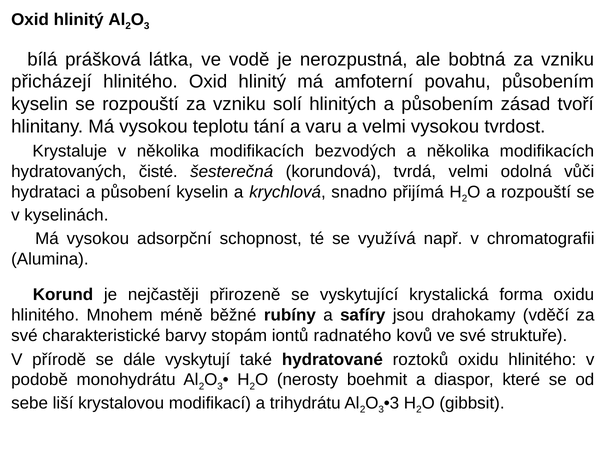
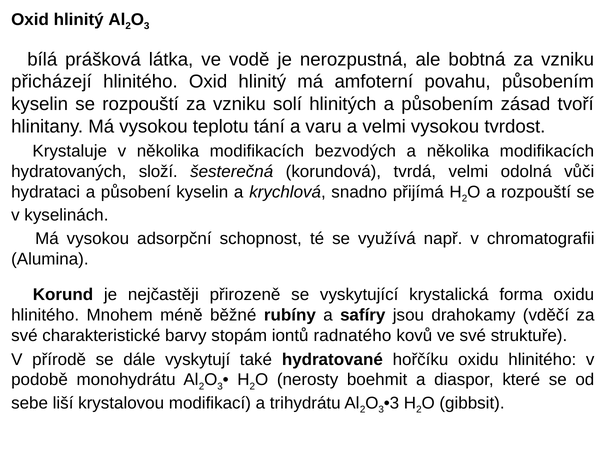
čisté: čisté -> složí (158, 172)
roztoků: roztoků -> hořčíku (420, 360)
